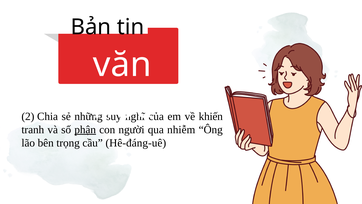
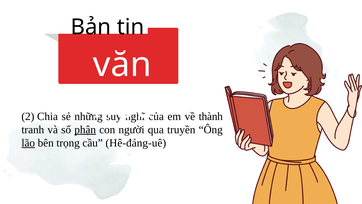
khiến: khiến -> thành (211, 116)
nhiễm: nhiễm -> truyền (181, 129)
lão underline: none -> present (28, 143)
